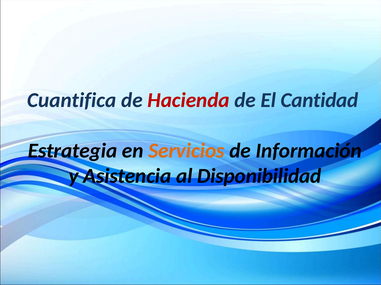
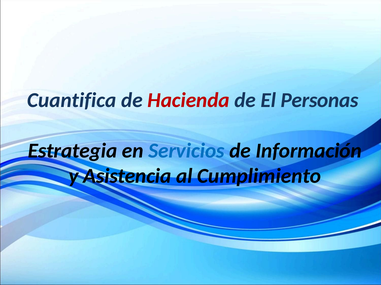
Cantidad: Cantidad -> Personas (319, 100)
Servicios colour: orange -> blue (186, 151)
Disponibilidad: Disponibilidad -> Cumplimiento (259, 176)
